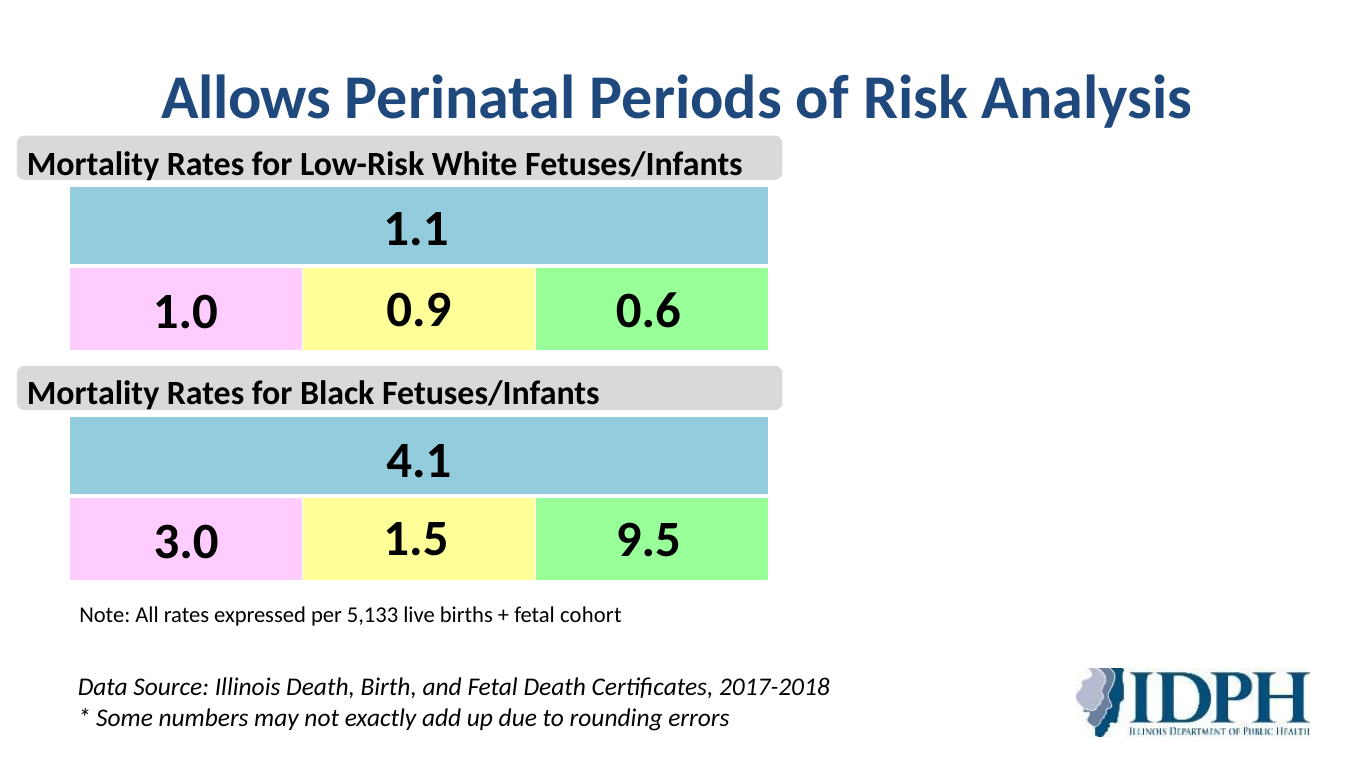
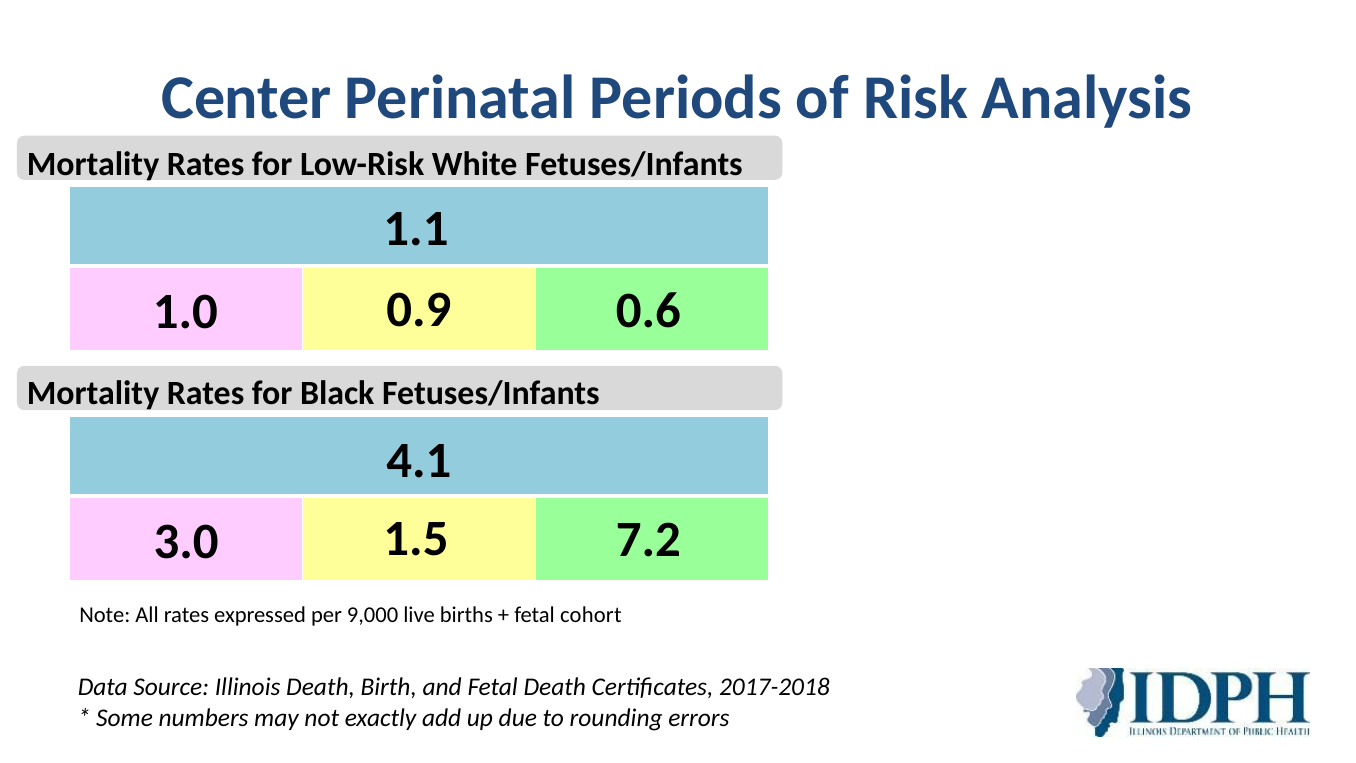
Allows: Allows -> Center (246, 98)
9.5: 9.5 -> 7.2 (648, 539)
5,133: 5,133 -> 9,000 (373, 615)
